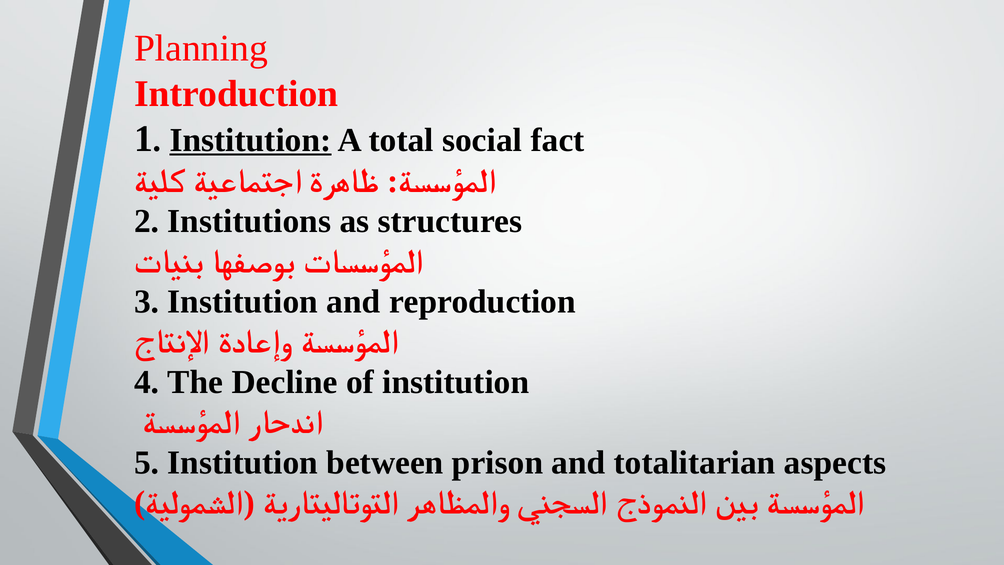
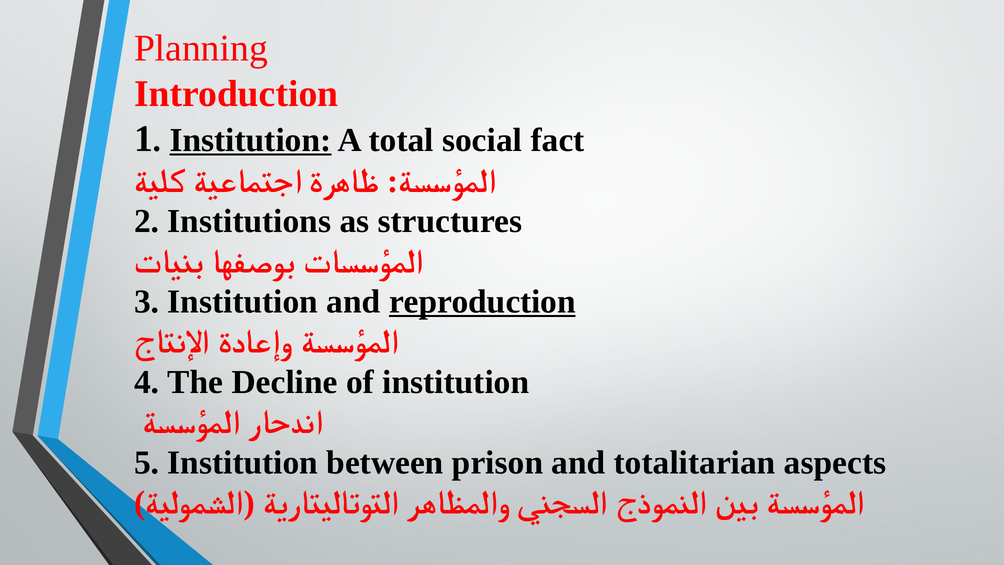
reproduction underline: none -> present (482, 302)
